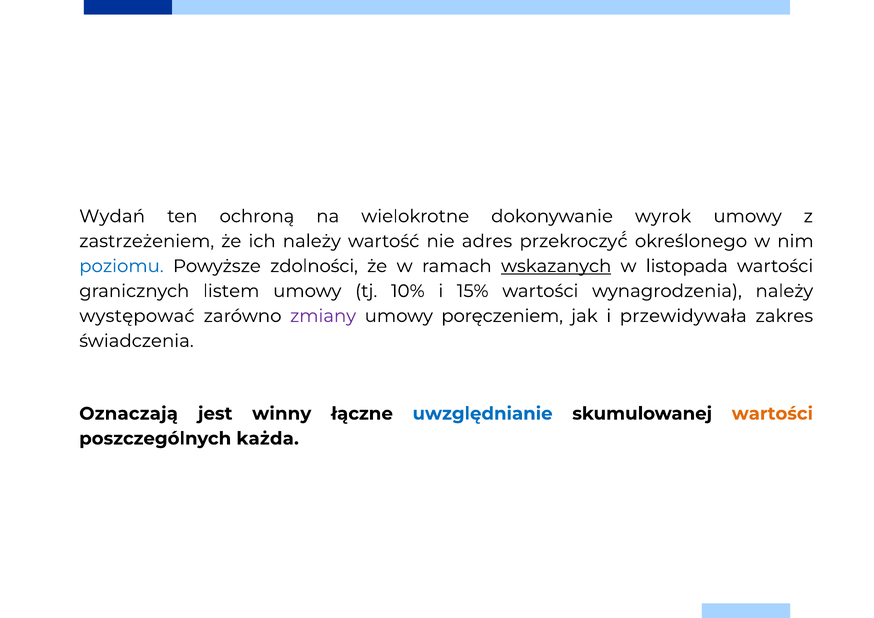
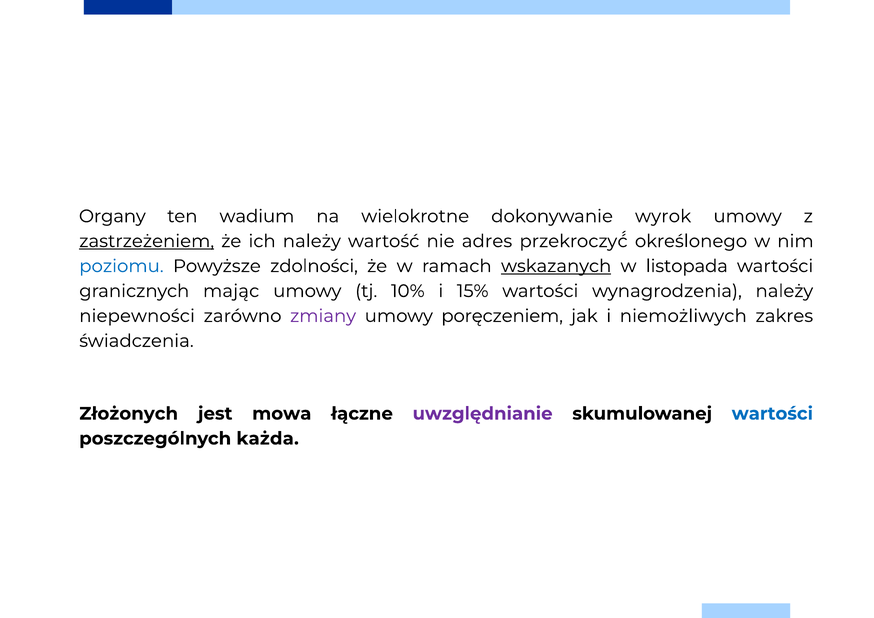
Wydań: Wydań -> Organy (112, 216)
ochroną: ochroną -> wadium (257, 216)
zastrzeżeniem underline: none -> present (147, 241)
listem: listem -> mając (231, 291)
występować: występować -> niepewności (137, 316)
przewidywała: przewidywała -> niemożliwych (683, 316)
Oznaczają: Oznaczają -> Złożonych (129, 414)
winny: winny -> mowa (282, 414)
uwzględnianie colour: blue -> purple (483, 414)
wartości colour: orange -> blue (772, 414)
